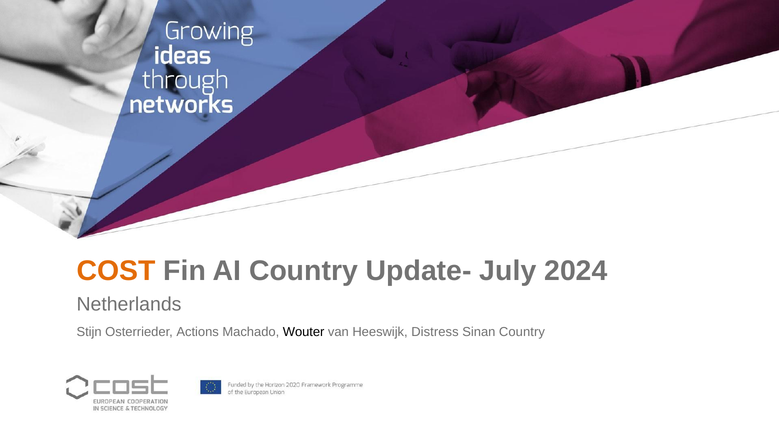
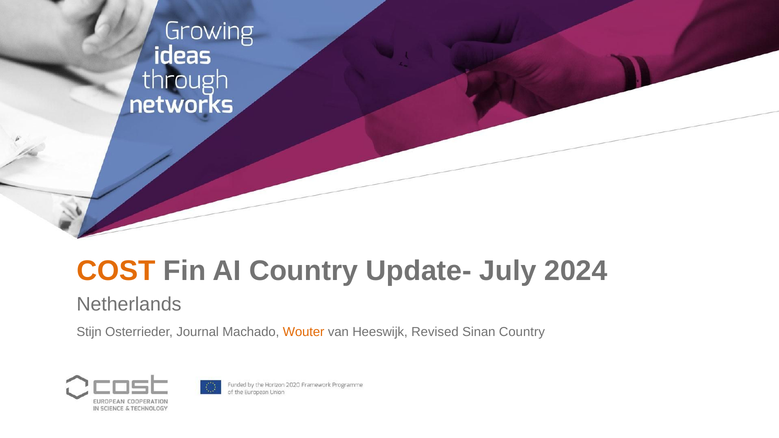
Actions: Actions -> Journal (198, 332)
Wouter colour: black -> orange (304, 332)
Distress: Distress -> Revised (435, 332)
